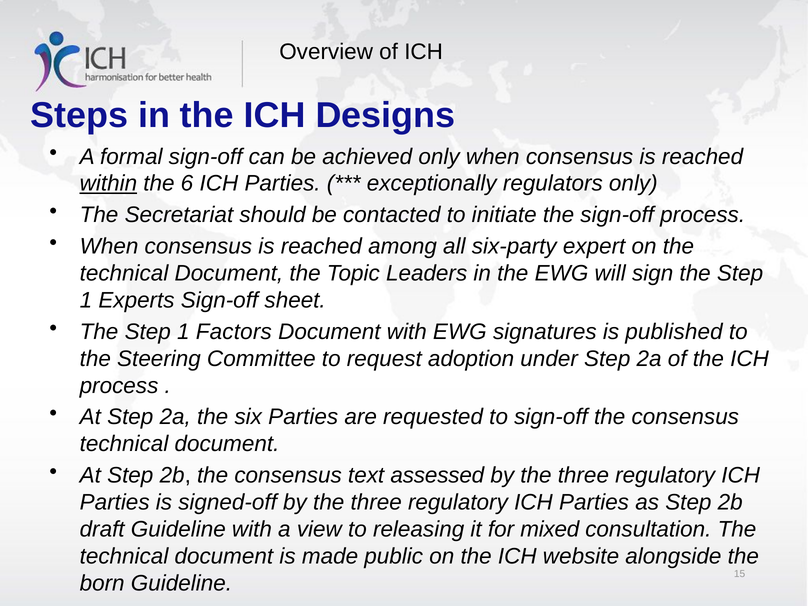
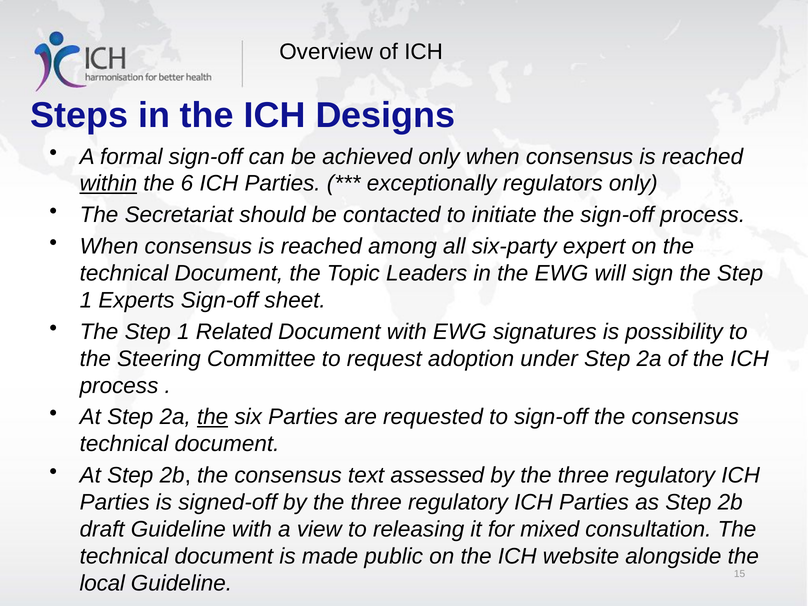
Factors: Factors -> Related (234, 332)
published: published -> possibility (674, 332)
the underline: none -> present (213, 417)
born: born -> local (102, 583)
